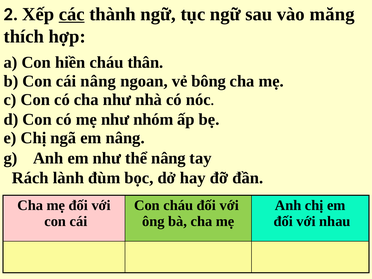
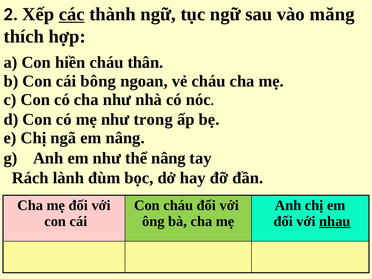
cái nâng: nâng -> bông (98, 81)
vẻ bông: bông -> cháu (209, 81)
nhóm: nhóm -> trong (153, 119)
nhau underline: none -> present (335, 221)
